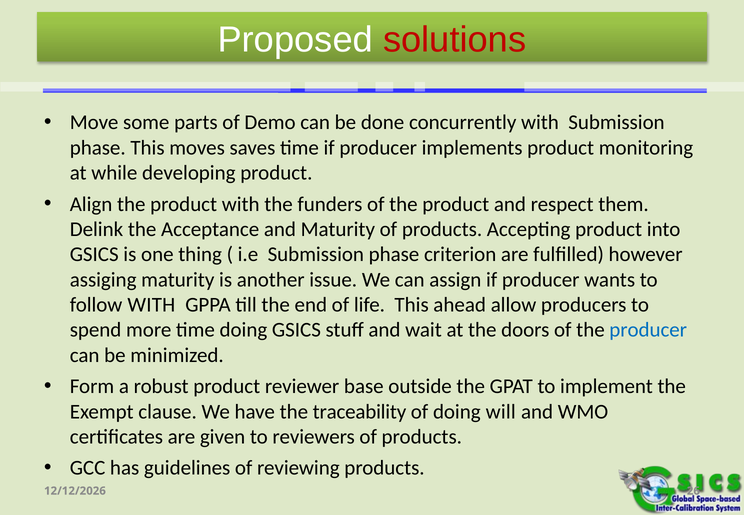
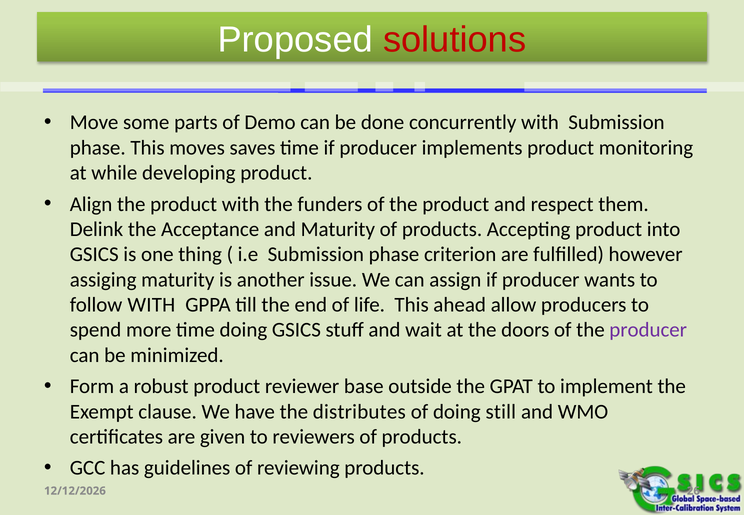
producer colour: blue -> purple (648, 330)
traceability: traceability -> distributes (359, 412)
will: will -> still (501, 412)
